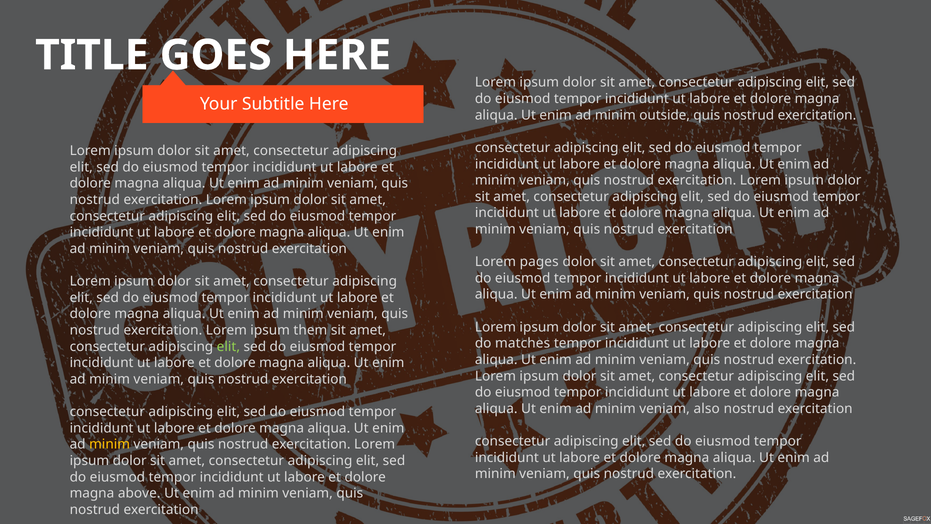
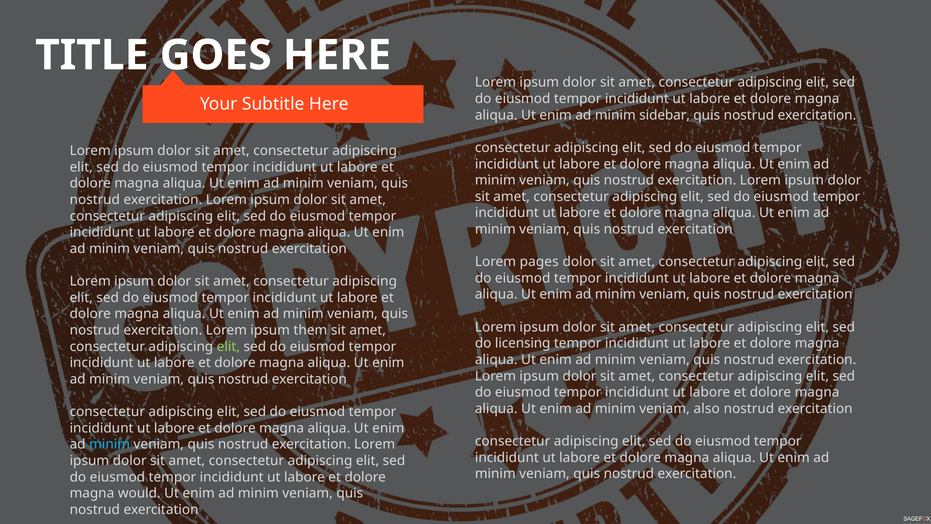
outside: outside -> sidebar (665, 115)
matches: matches -> licensing (523, 343)
minim colour: yellow -> light blue (110, 444)
above: above -> would (139, 493)
